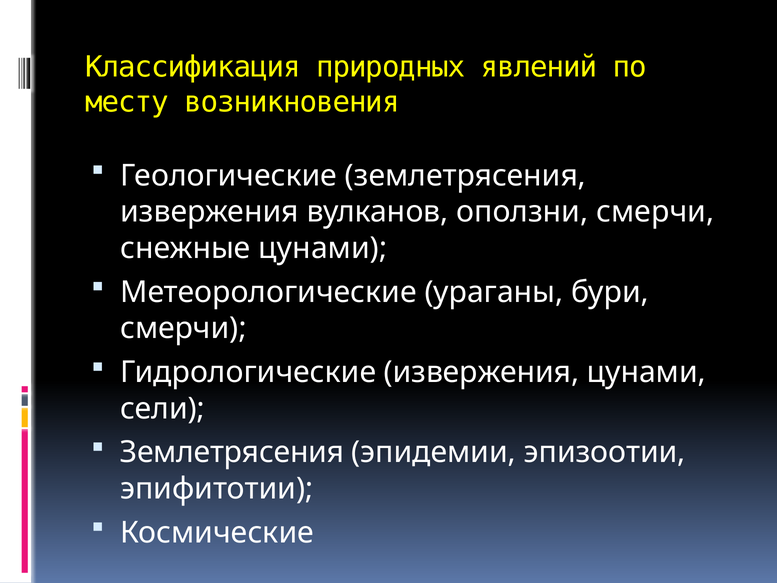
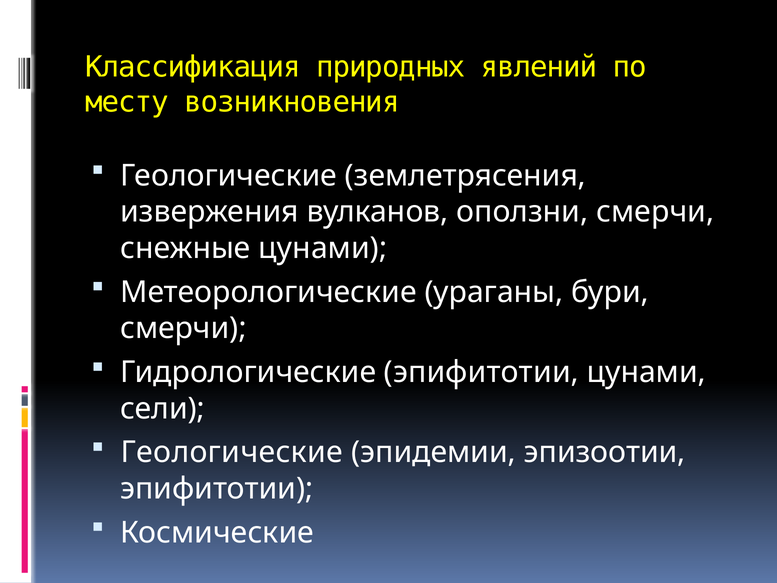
Гидрологические извержения: извержения -> эпифитотии (481, 372)
Землетрясения: Землетрясения -> Геологические (232, 452)
